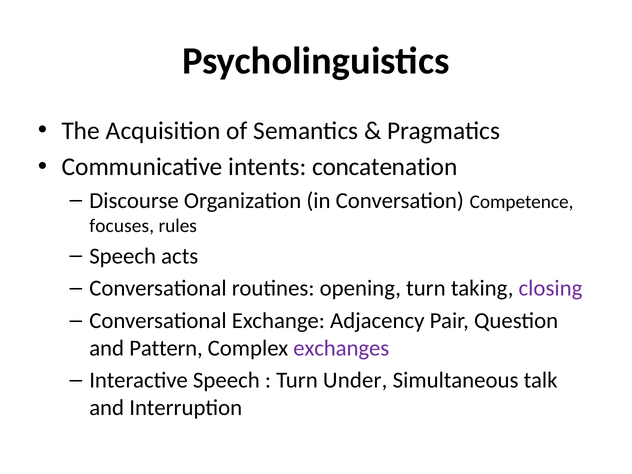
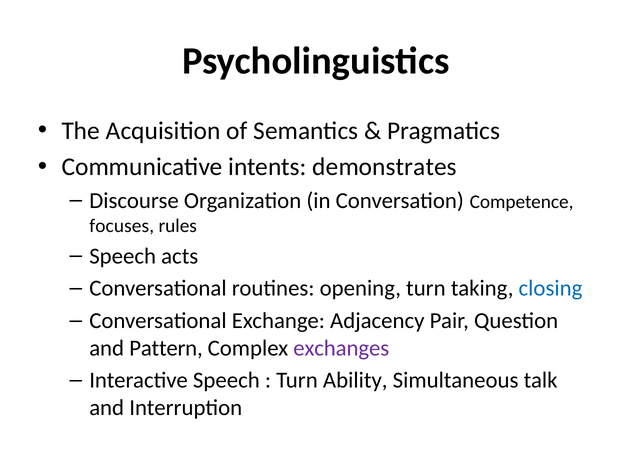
concatenation: concatenation -> demonstrates (385, 167)
closing colour: purple -> blue (550, 288)
Under: Under -> Ability (355, 380)
